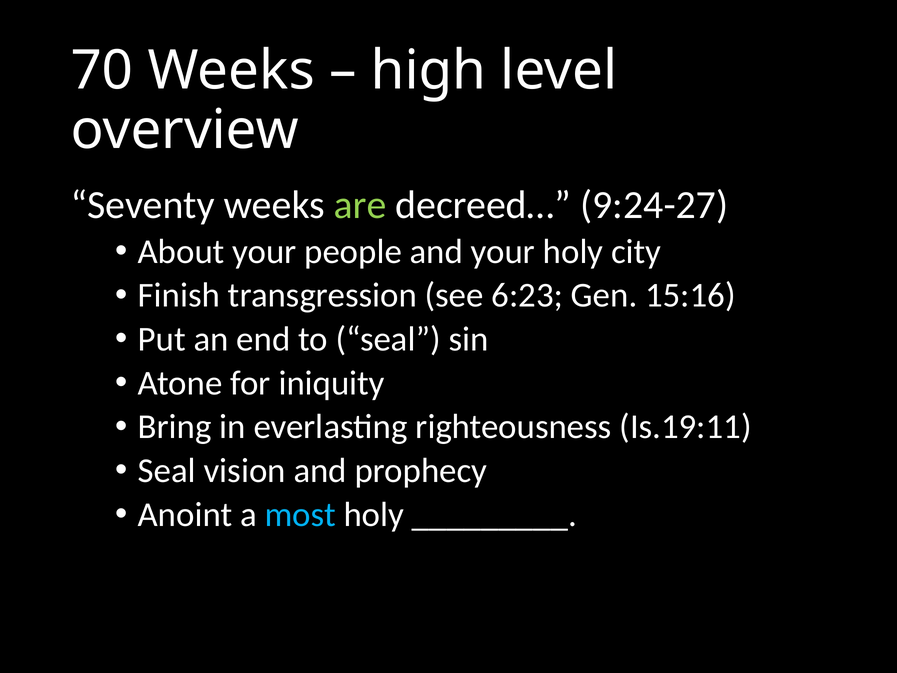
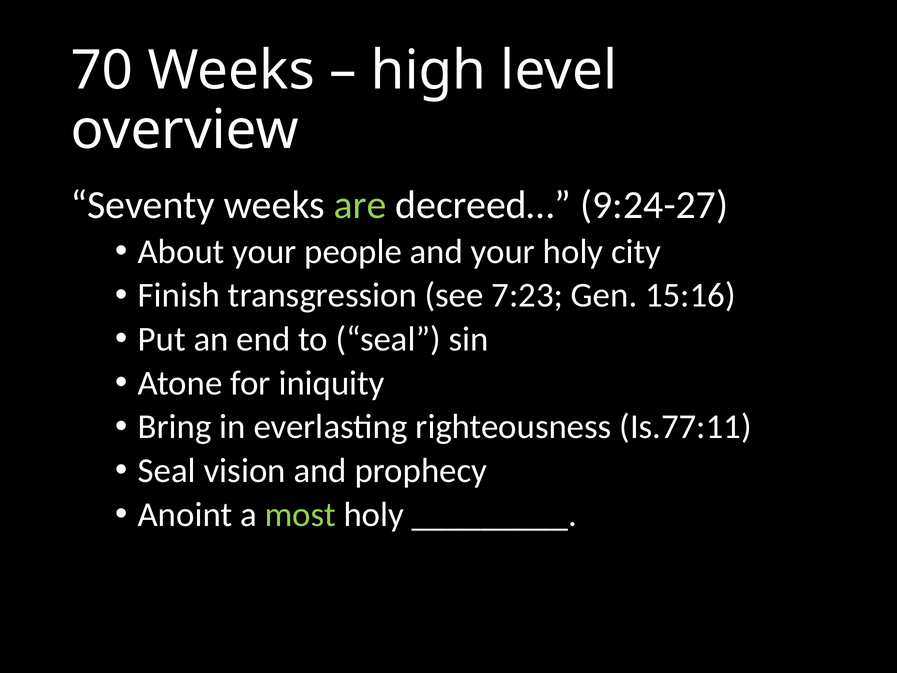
6:23: 6:23 -> 7:23 (527, 295)
Is.19:11: Is.19:11 -> Is.77:11 (686, 427)
most colour: light blue -> light green (300, 514)
